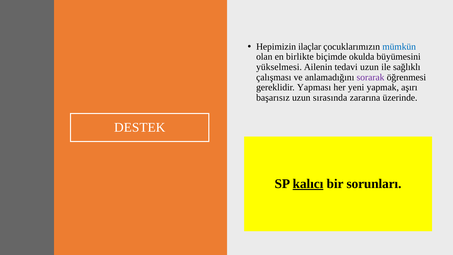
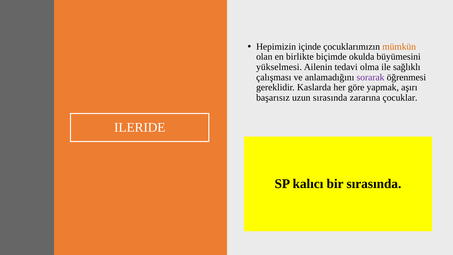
ilaçlar: ilaçlar -> içinde (310, 47)
mümkün colour: blue -> orange (399, 47)
tedavi uzun: uzun -> olma (369, 67)
Yapması: Yapması -> Kaslarda (314, 87)
yeni: yeni -> göre (356, 87)
üzerinde: üzerinde -> çocuklar (400, 98)
DESTEK: DESTEK -> ILERIDE (140, 127)
kalıcı underline: present -> none (308, 184)
bir sorunları: sorunları -> sırasında (374, 184)
